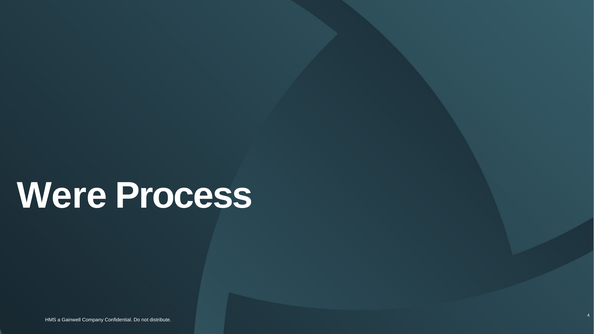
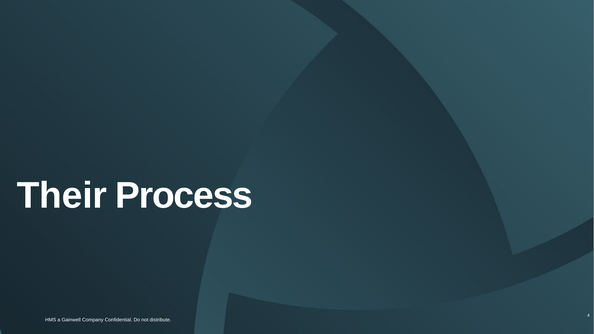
Were: Were -> Their (62, 196)
